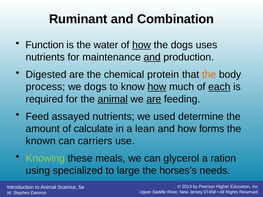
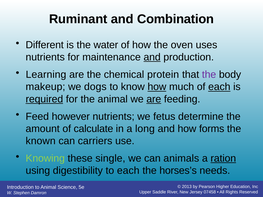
Function: Function -> Different (45, 45)
how underline: present -> none (142, 45)
the dogs: dogs -> oven (182, 45)
Digested: Digested -> Learning (46, 75)
the colour: orange -> purple (209, 75)
process: process -> makeup (45, 87)
required underline: none -> present (44, 99)
animal underline: present -> none (113, 99)
assayed: assayed -> however (71, 117)
used: used -> fetus (164, 117)
lean: lean -> long (145, 129)
meals: meals -> single (110, 159)
glycerol: glycerol -> animals (181, 159)
ration underline: none -> present (223, 159)
specialized: specialized -> digestibility (78, 171)
to large: large -> each (128, 171)
